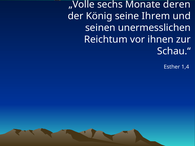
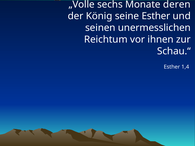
seine Ihrem: Ihrem -> Esther (156, 16)
